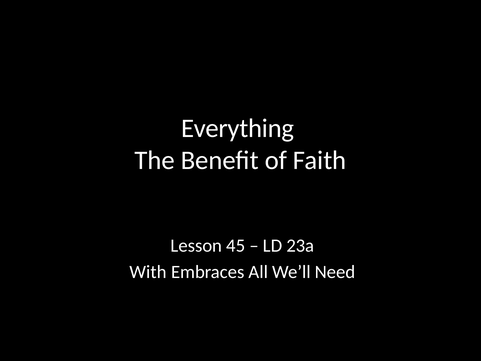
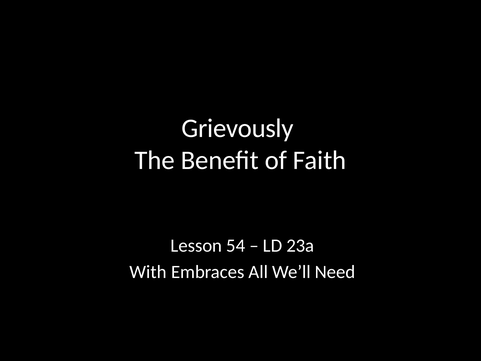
Everything: Everything -> Grievously (238, 128)
45: 45 -> 54 (236, 246)
